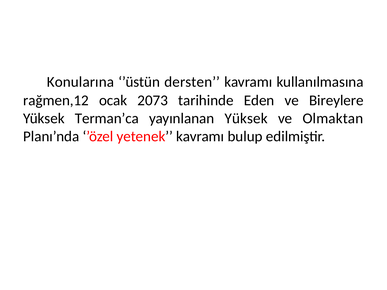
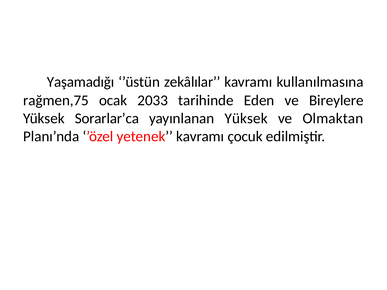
Konularına: Konularına -> Yaşamadığı (81, 82)
dersten: dersten -> zekâlılar (192, 82)
rağmen,12: rağmen,12 -> rağmen,75 (56, 100)
2073: 2073 -> 2033 (153, 100)
Terman’ca: Terman’ca -> Sorarlar’ca (107, 118)
bulup: bulup -> çocuk (245, 137)
